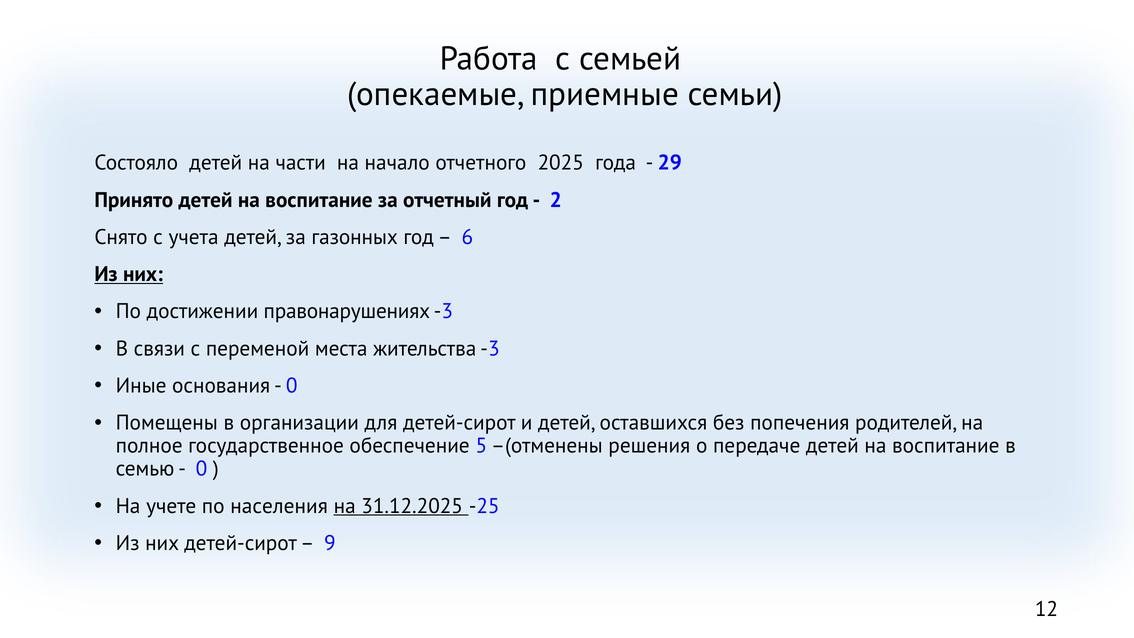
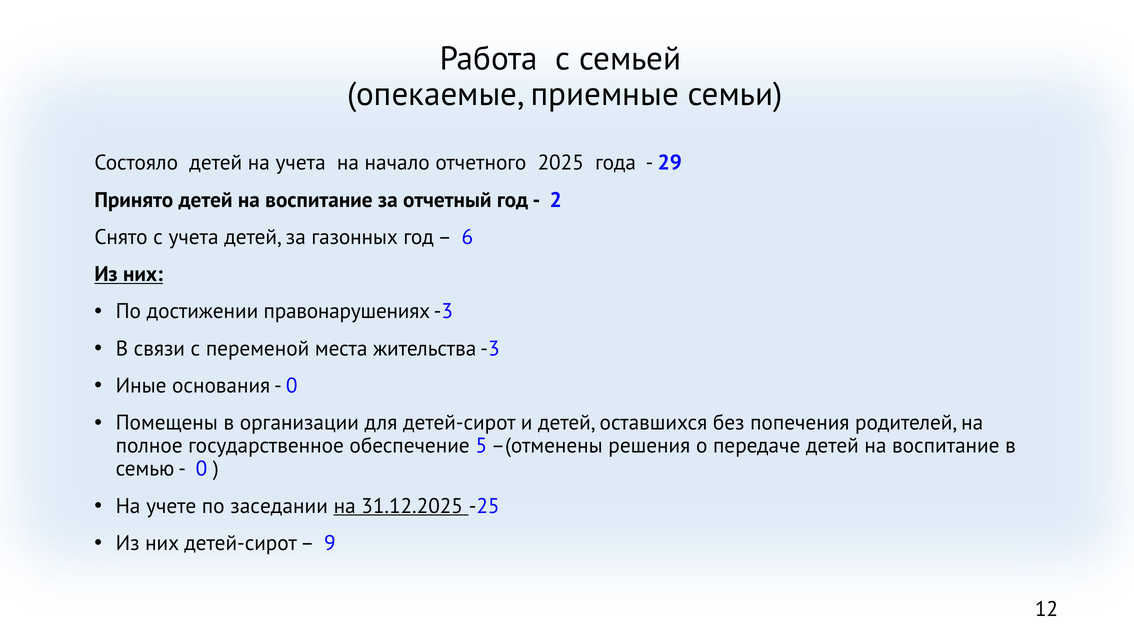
на части: части -> учета (301, 163)
населения: населения -> заседании (279, 506)
